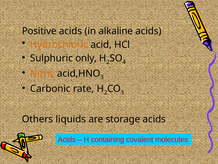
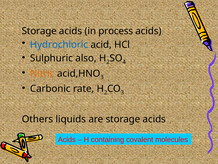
Positive: Positive -> Storage (39, 31)
alkaline: alkaline -> process (116, 31)
Hydrochloric colour: orange -> blue (59, 45)
only: only -> also (86, 58)
